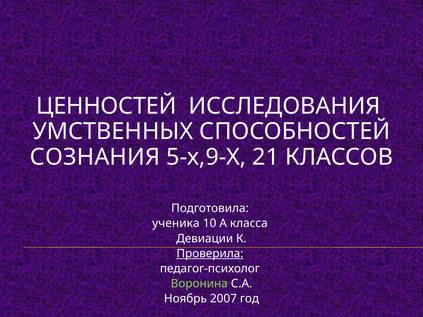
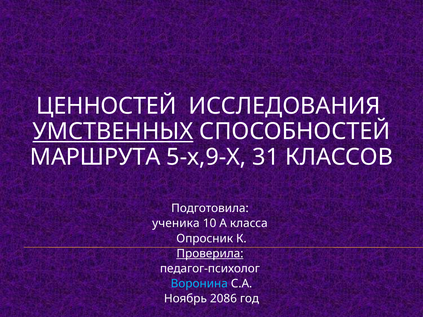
УМСТВЕННЫХ underline: none -> present (113, 132)
СОЗНАНИЯ: СОЗНАНИЯ -> МАРШРУТА (95, 157)
21: 21 -> 31 (266, 157)
Девиации: Девиации -> Опросник (205, 239)
Воронина colour: light green -> light blue (199, 284)
2007: 2007 -> 2086 (223, 299)
